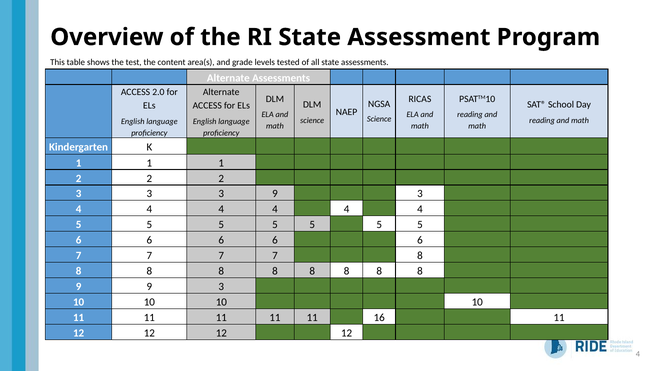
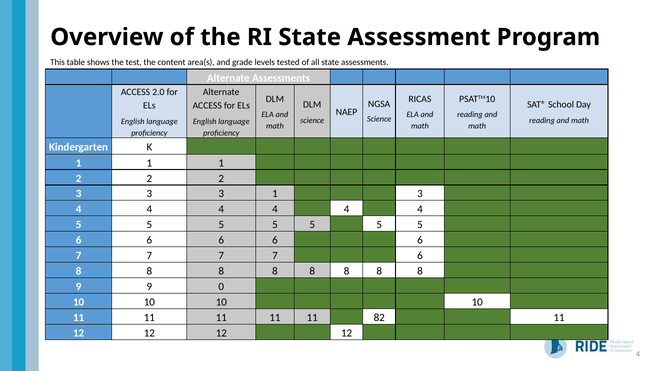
3 9: 9 -> 1 (275, 194)
7 8: 8 -> 6 (420, 255)
9 9 3: 3 -> 0 (221, 286)
16: 16 -> 82 (379, 317)
